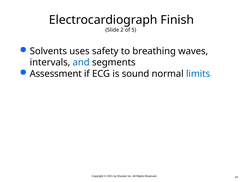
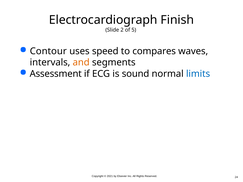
Solvents: Solvents -> Contour (48, 51)
safety: safety -> speed (105, 51)
breathing: breathing -> compares (154, 51)
and colour: blue -> orange (81, 63)
